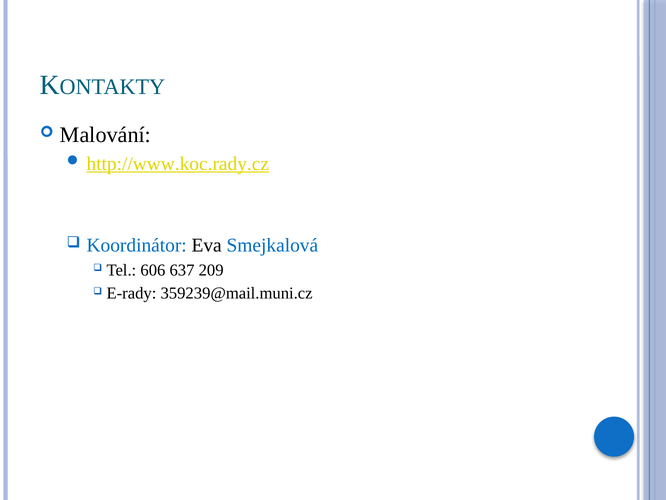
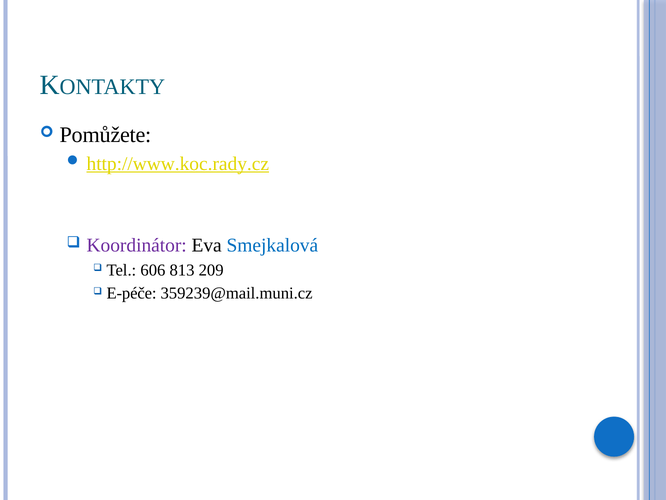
Malování: Malování -> Pomůžete (106, 135)
Koordinátor colour: blue -> purple (137, 245)
637: 637 -> 813 (182, 270)
E-rady: E-rady -> E-péče (132, 293)
